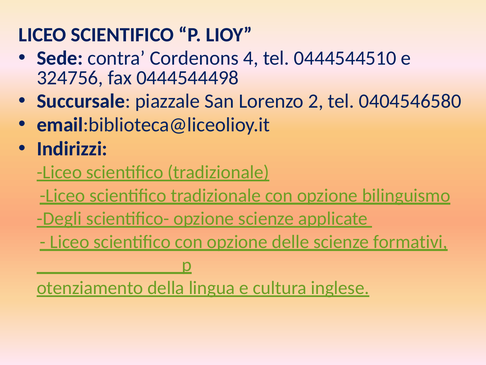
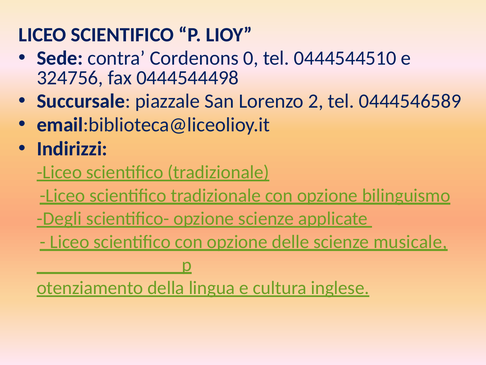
4: 4 -> 0 (251, 58)
0404546580: 0404546580 -> 0444546589 (410, 101)
formativi: formativi -> musicale (410, 241)
